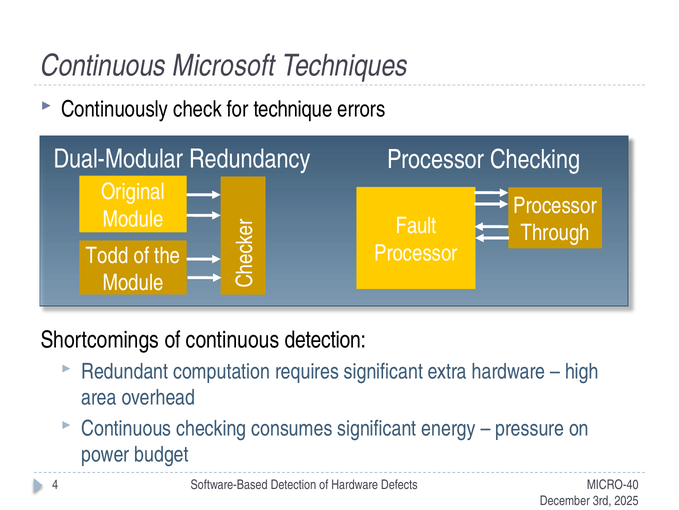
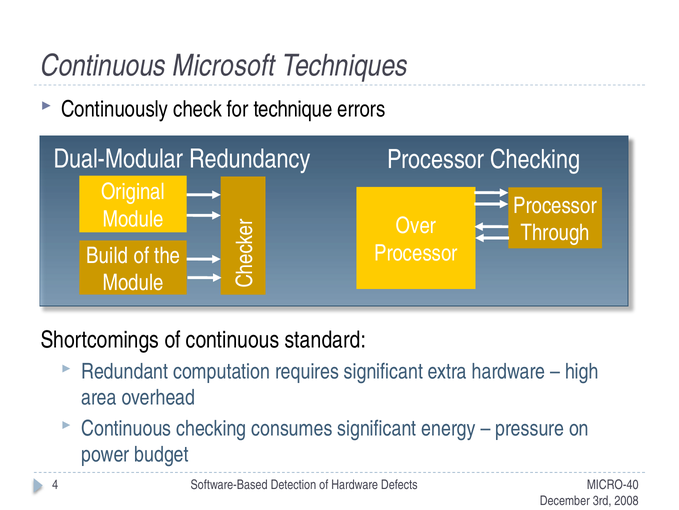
Fault: Fault -> Over (416, 226)
Todd: Todd -> Build (107, 255)
continuous detection: detection -> standard (325, 339)
2025: 2025 -> 2008 (627, 500)
